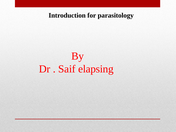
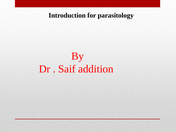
elapsing: elapsing -> addition (96, 69)
